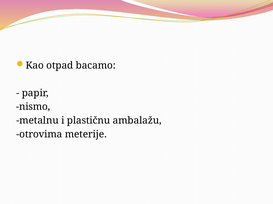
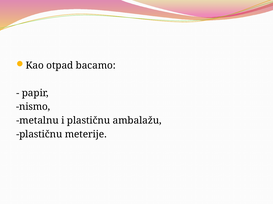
otrovima: otrovima -> plastičnu (39, 135)
